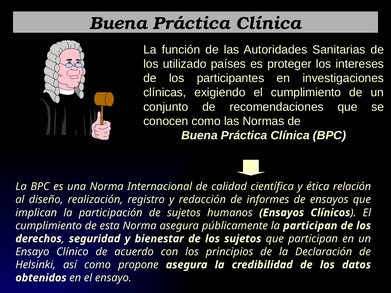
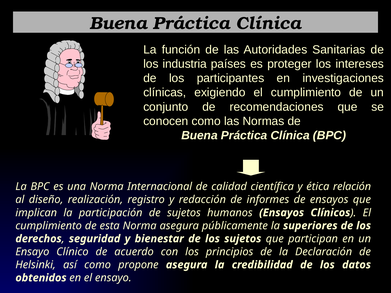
utilizado: utilizado -> industria (185, 64)
la participan: participan -> superiores (310, 226)
